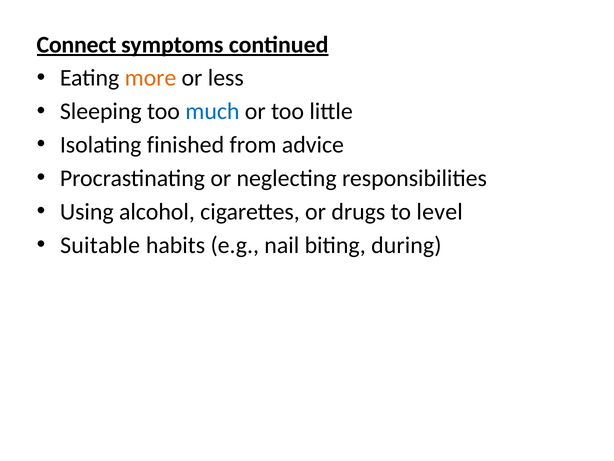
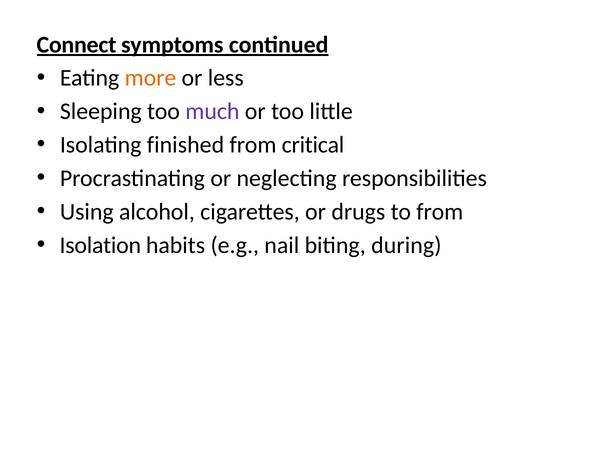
much colour: blue -> purple (212, 111)
advice: advice -> critical (313, 145)
to level: level -> from (440, 212)
Suitable: Suitable -> Isolation (100, 245)
